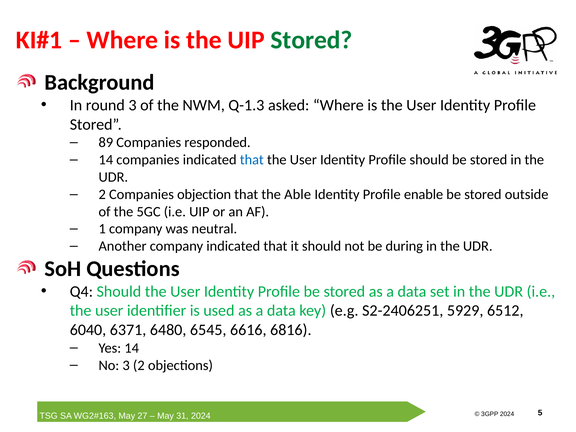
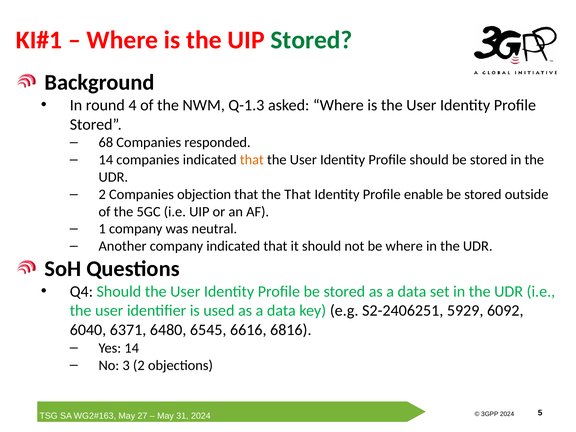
round 3: 3 -> 4 (133, 105)
89: 89 -> 68 (106, 143)
that colour: blue -> orange (252, 160)
the Able: Able -> That (298, 194)
be during: during -> where (404, 246)
6512: 6512 -> 6092 (505, 311)
